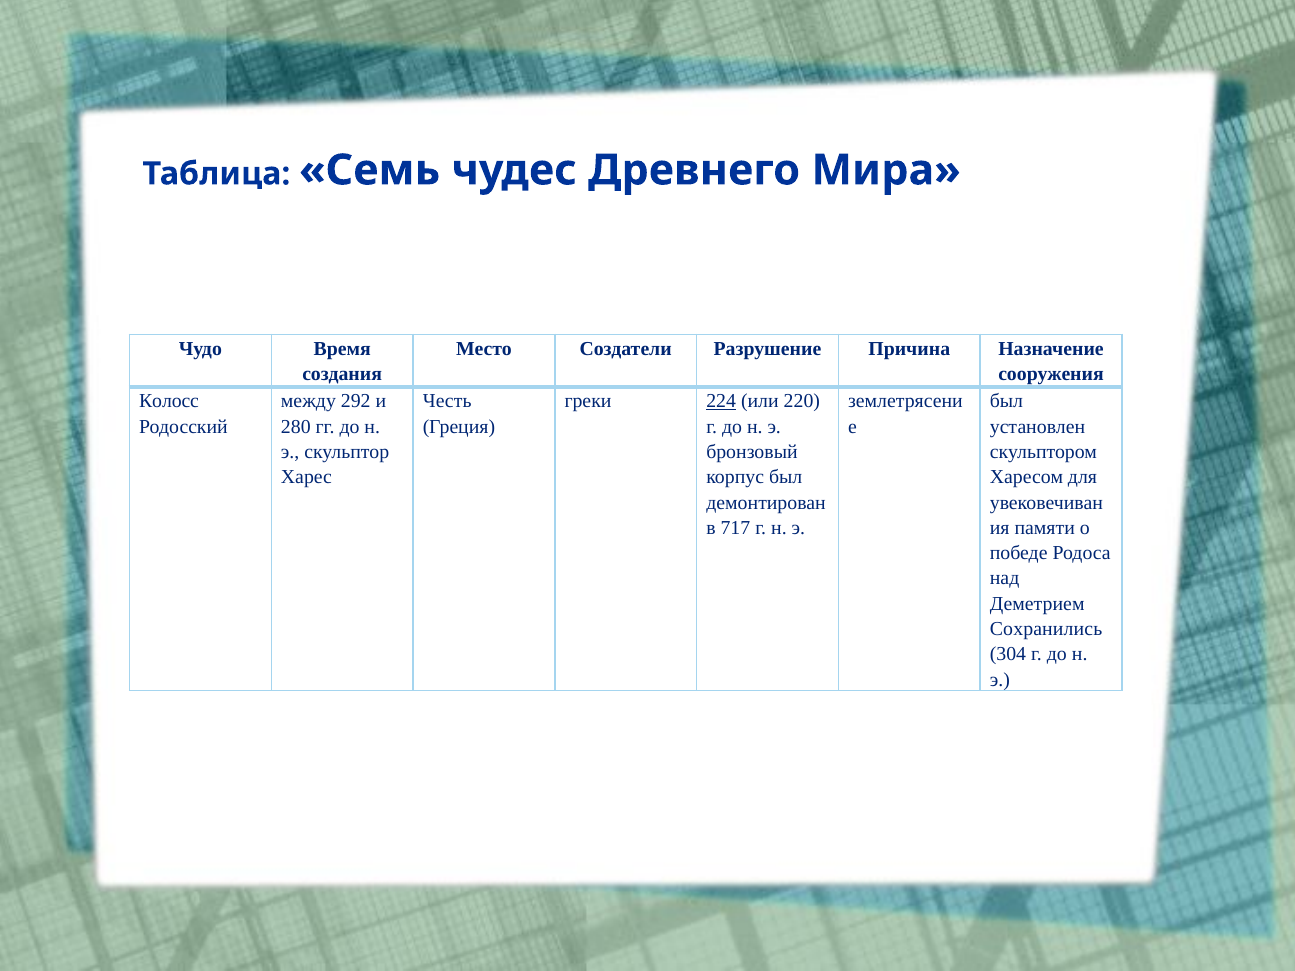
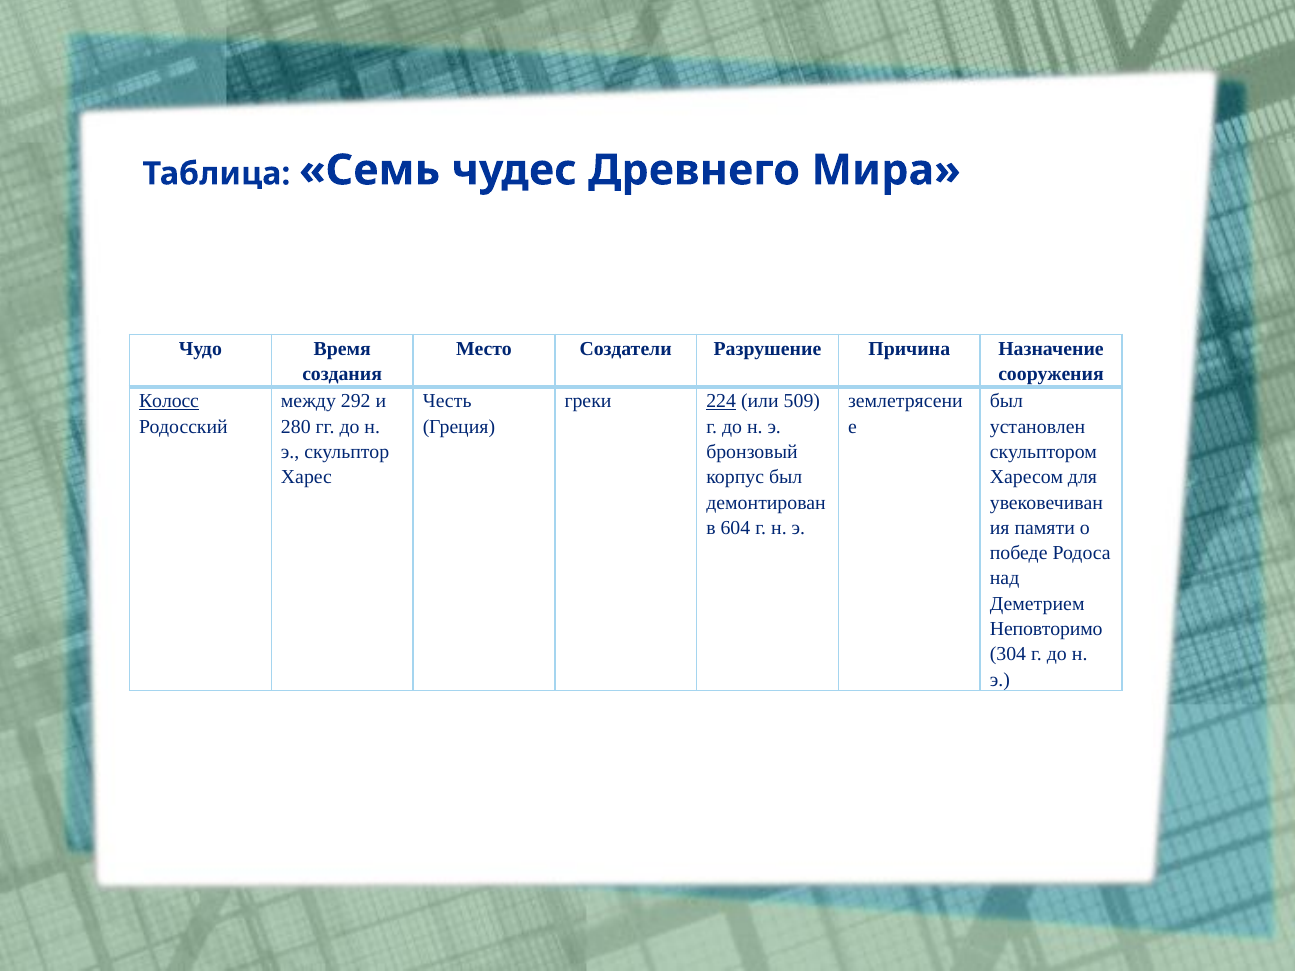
Колосс underline: none -> present (169, 401)
220: 220 -> 509 (802, 401)
717: 717 -> 604 (735, 528)
Сохранились: Сохранились -> Неповторимо (1046, 629)
